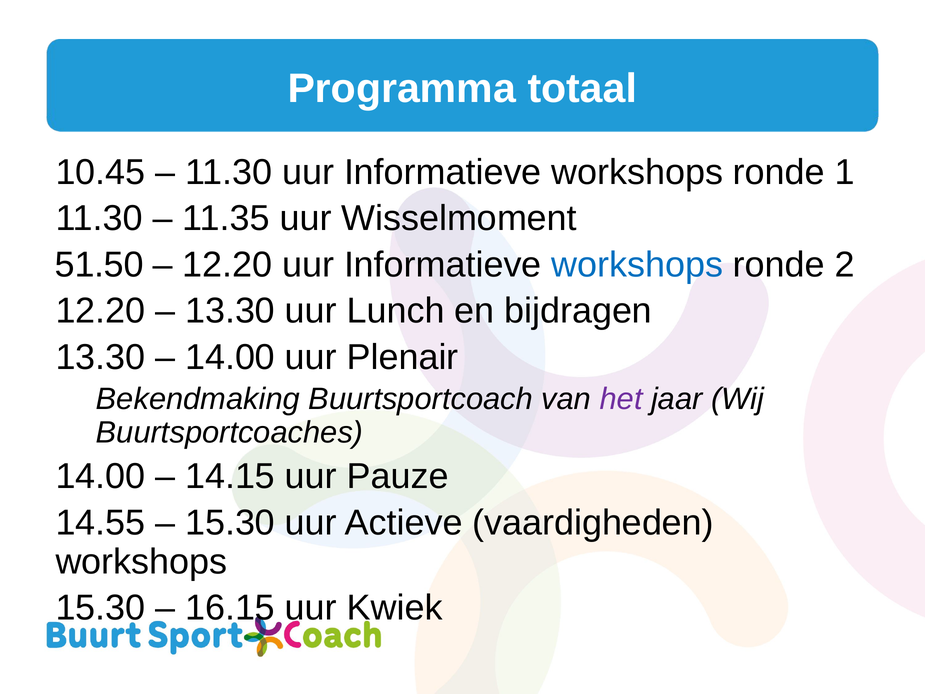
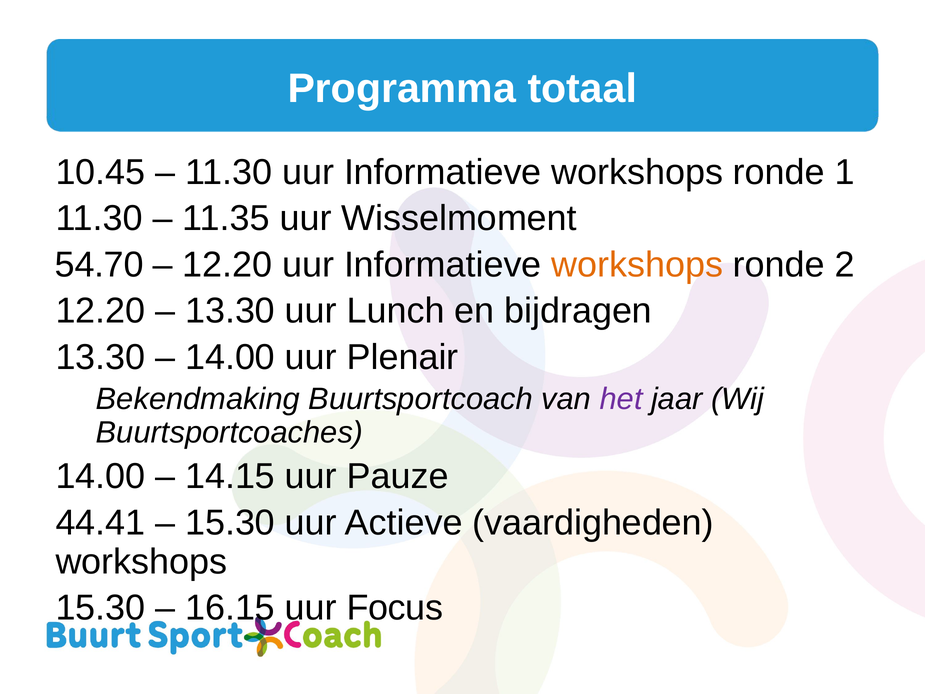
51.50: 51.50 -> 54.70 (99, 265)
workshops colour: blue -> orange (637, 265)
14.55: 14.55 -> 44.41 (100, 523)
Kwiek: Kwiek -> Focus (395, 608)
